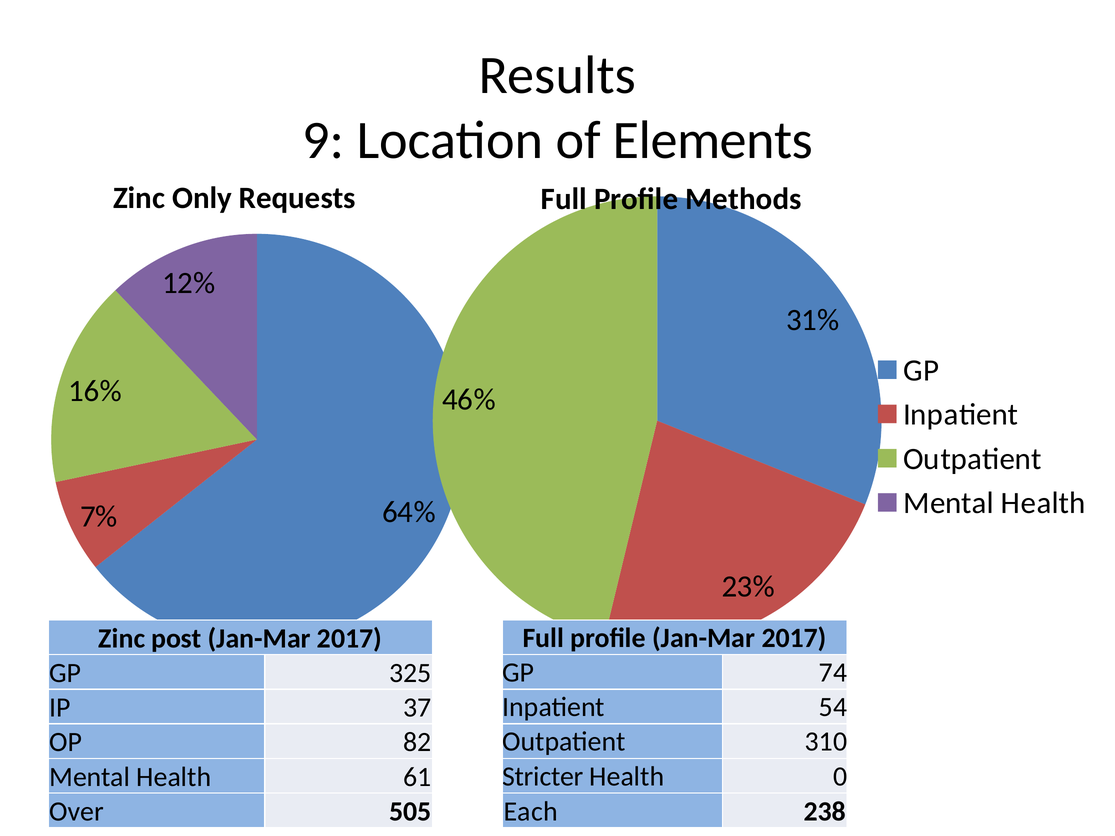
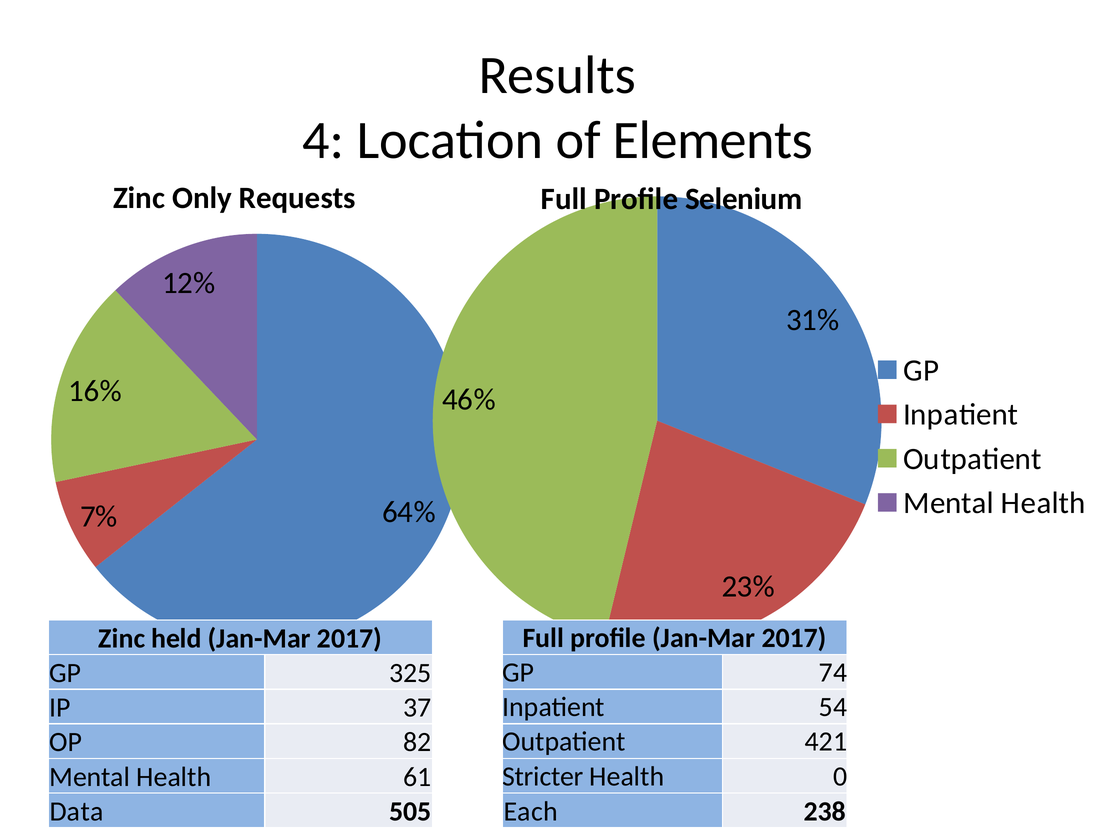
9: 9 -> 4 (323, 140)
Methods: Methods -> Selenium (744, 199)
post: post -> held (176, 639)
310: 310 -> 421 (826, 742)
Over: Over -> Data (77, 812)
